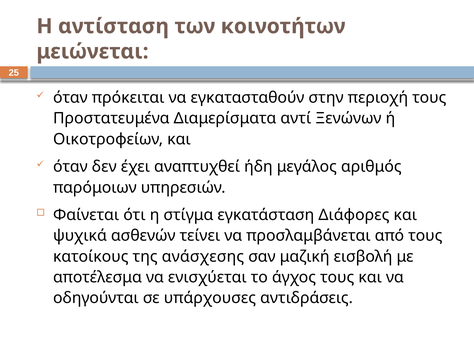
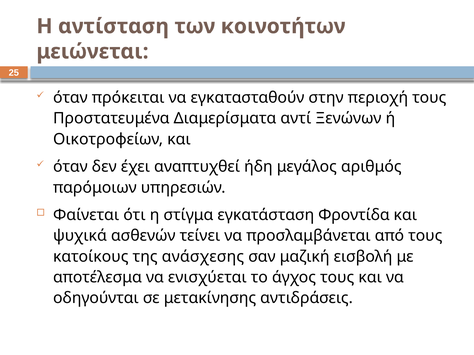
Διάφορες: Διάφορες -> Φροντίδα (354, 215)
υπάρχουσες: υπάρχουσες -> μετακίνησης (210, 299)
